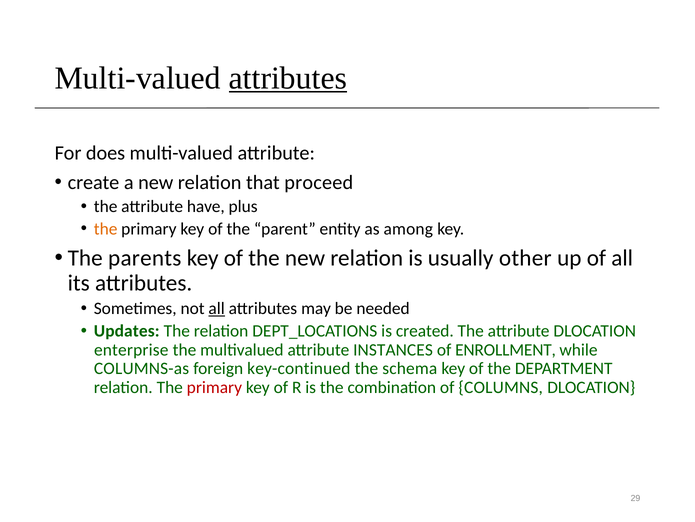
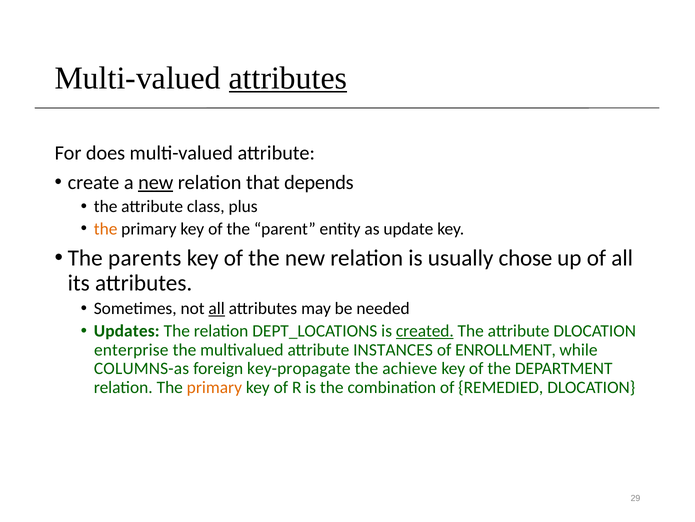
new underline: none -> present (156, 182)
proceed: proceed -> depends (319, 182)
have: have -> class (206, 206)
among: among -> update (408, 229)
other: other -> chose (525, 258)
created underline: none -> present (425, 331)
key-continued: key-continued -> key-propagate (299, 368)
schema: schema -> achieve (410, 368)
primary colour: red -> orange (214, 387)
COLUMNS: COLUMNS -> REMEDIED (501, 387)
